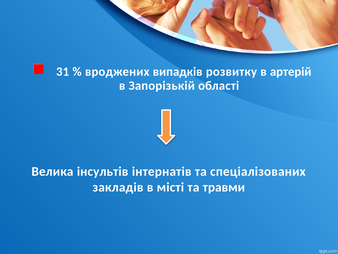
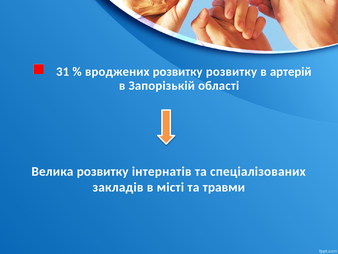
вроджених випадків: випадків -> розвитку (178, 72)
Велика інсультів: інсультів -> розвитку (103, 171)
